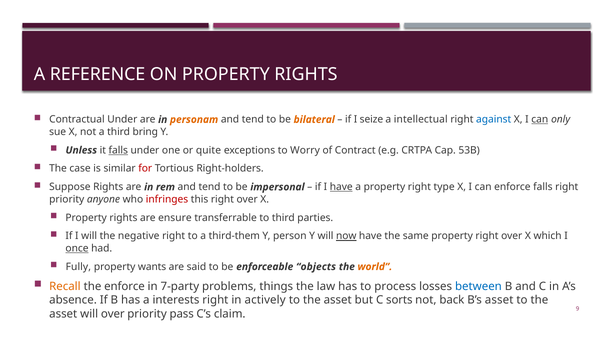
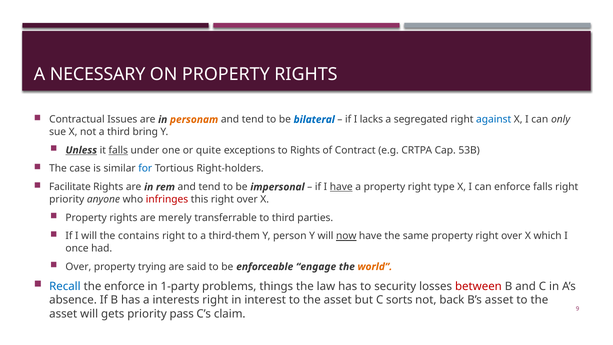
REFERENCE: REFERENCE -> NECESSARY (98, 74)
Contractual Under: Under -> Issues (122, 119)
bilateral colour: orange -> blue (314, 119)
seize: seize -> lacks (371, 119)
intellectual: intellectual -> segregated (421, 119)
can underline: present -> none (540, 119)
Unless underline: none -> present (81, 150)
to Worry: Worry -> Rights (305, 150)
for colour: red -> blue (145, 169)
Suppose: Suppose -> Facilitate (70, 187)
ensure: ensure -> merely (175, 218)
negative: negative -> contains (139, 236)
once underline: present -> none (77, 248)
Fully: Fully -> Over (78, 267)
wants: wants -> trying (152, 267)
objects: objects -> engage (316, 267)
Recall colour: orange -> blue (65, 286)
7-party: 7-party -> 1-party (180, 286)
process: process -> security (395, 286)
between colour: blue -> red (478, 286)
actively: actively -> interest (265, 300)
will over: over -> gets (113, 314)
